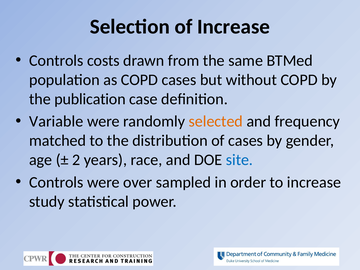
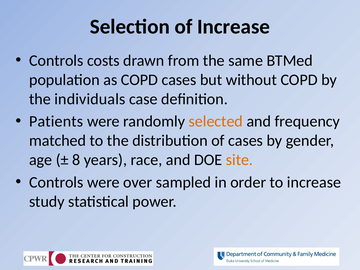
publication: publication -> individuals (90, 99)
Variable: Variable -> Patients (56, 121)
2: 2 -> 8 (76, 160)
site colour: blue -> orange (239, 160)
